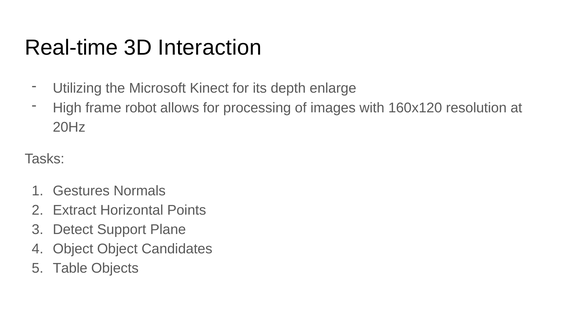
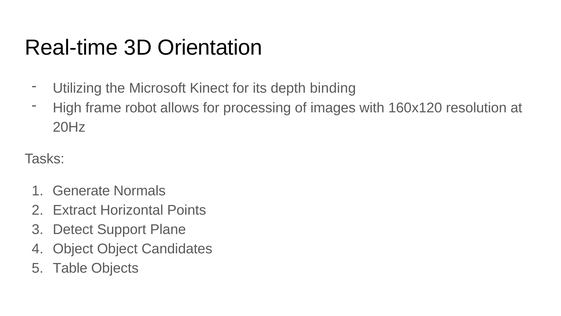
Interaction: Interaction -> Orientation (210, 48)
enlarge: enlarge -> binding (333, 88)
Gestures: Gestures -> Generate (81, 191)
